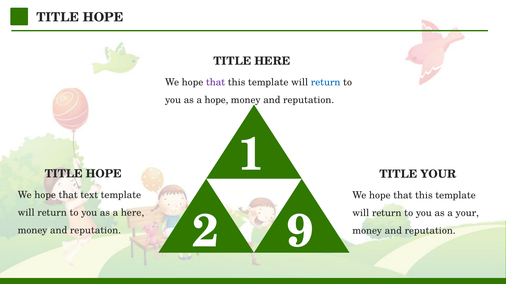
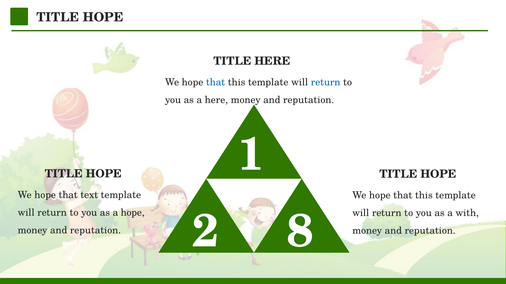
that colour: purple -> blue (216, 82)
a hope: hope -> here (216, 100)
YOUR: YOUR -> HOPE (438, 174)
a here: here -> hope (133, 213)
a your: your -> with (467, 213)
9: 9 -> 8 (300, 232)
